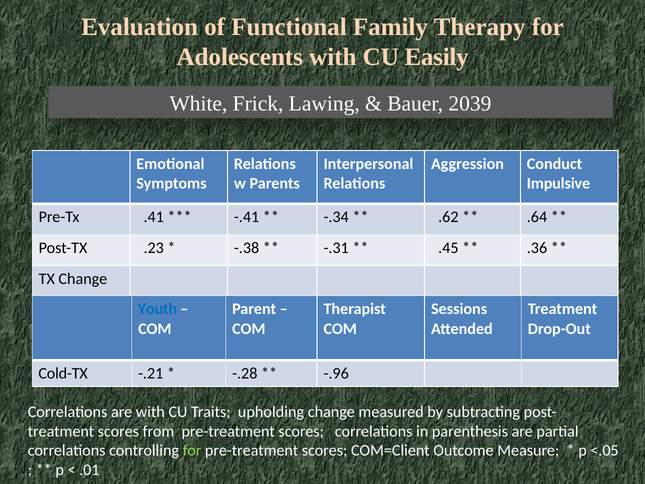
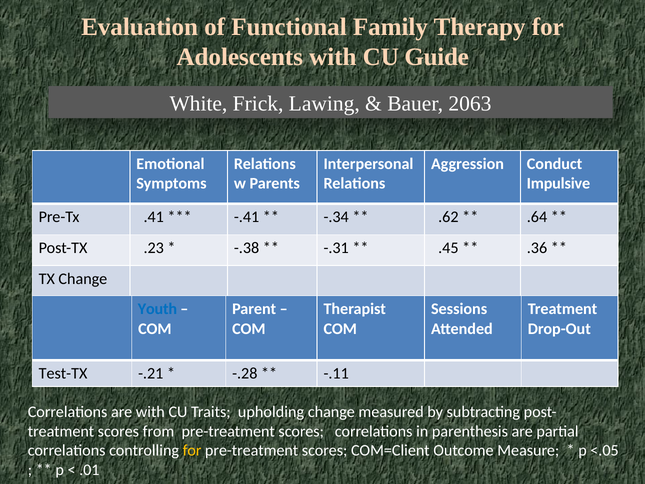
Easily: Easily -> Guide (437, 57)
2039: 2039 -> 2063 (470, 104)
Cold-TX: Cold-TX -> Test-TX (63, 373)
-.96: -.96 -> -.11 (336, 373)
for colour: light green -> yellow (192, 450)
